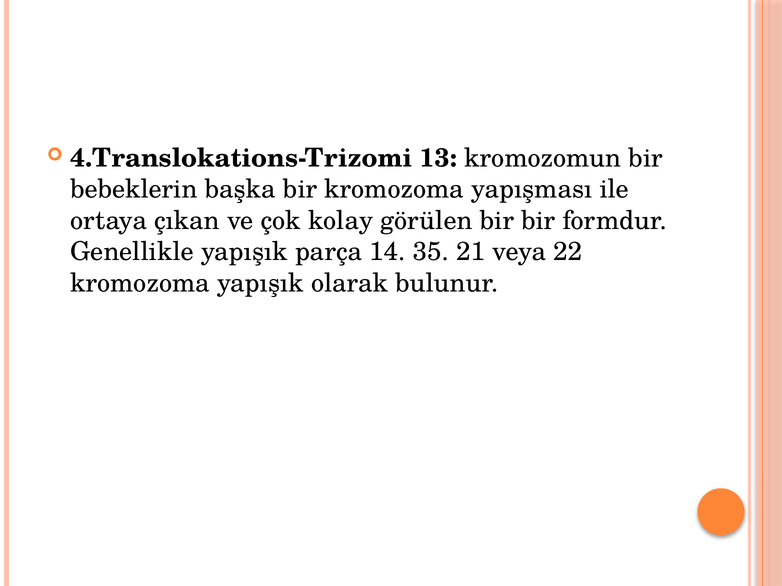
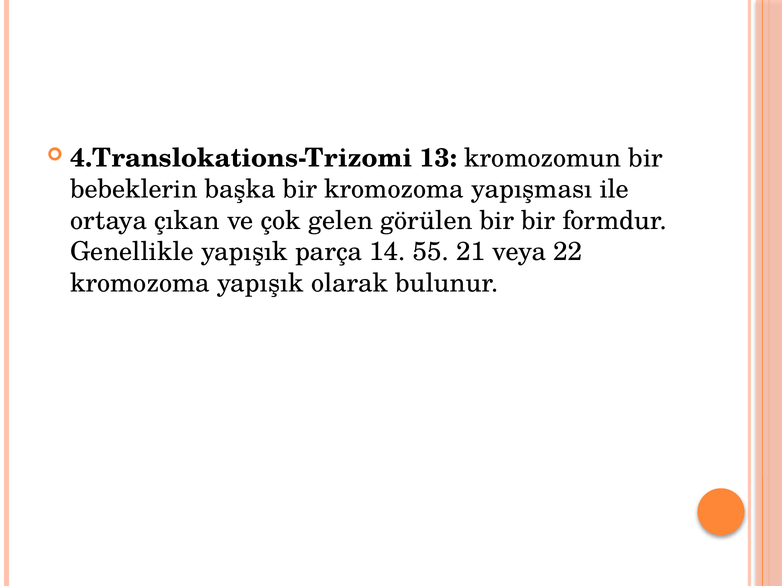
kolay: kolay -> gelen (340, 221)
35: 35 -> 55 (431, 252)
